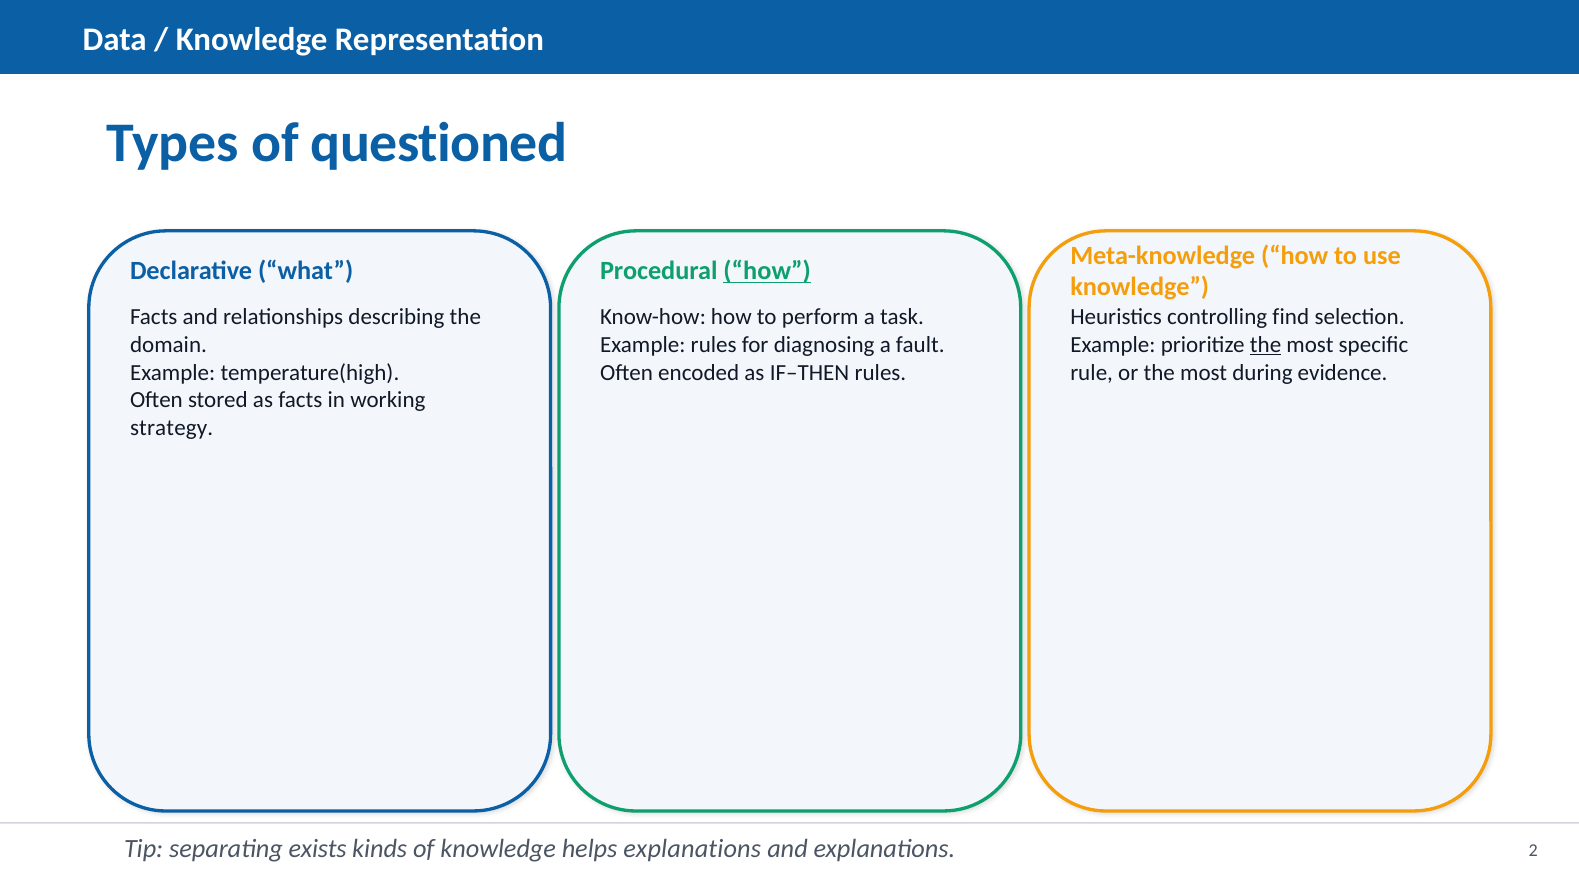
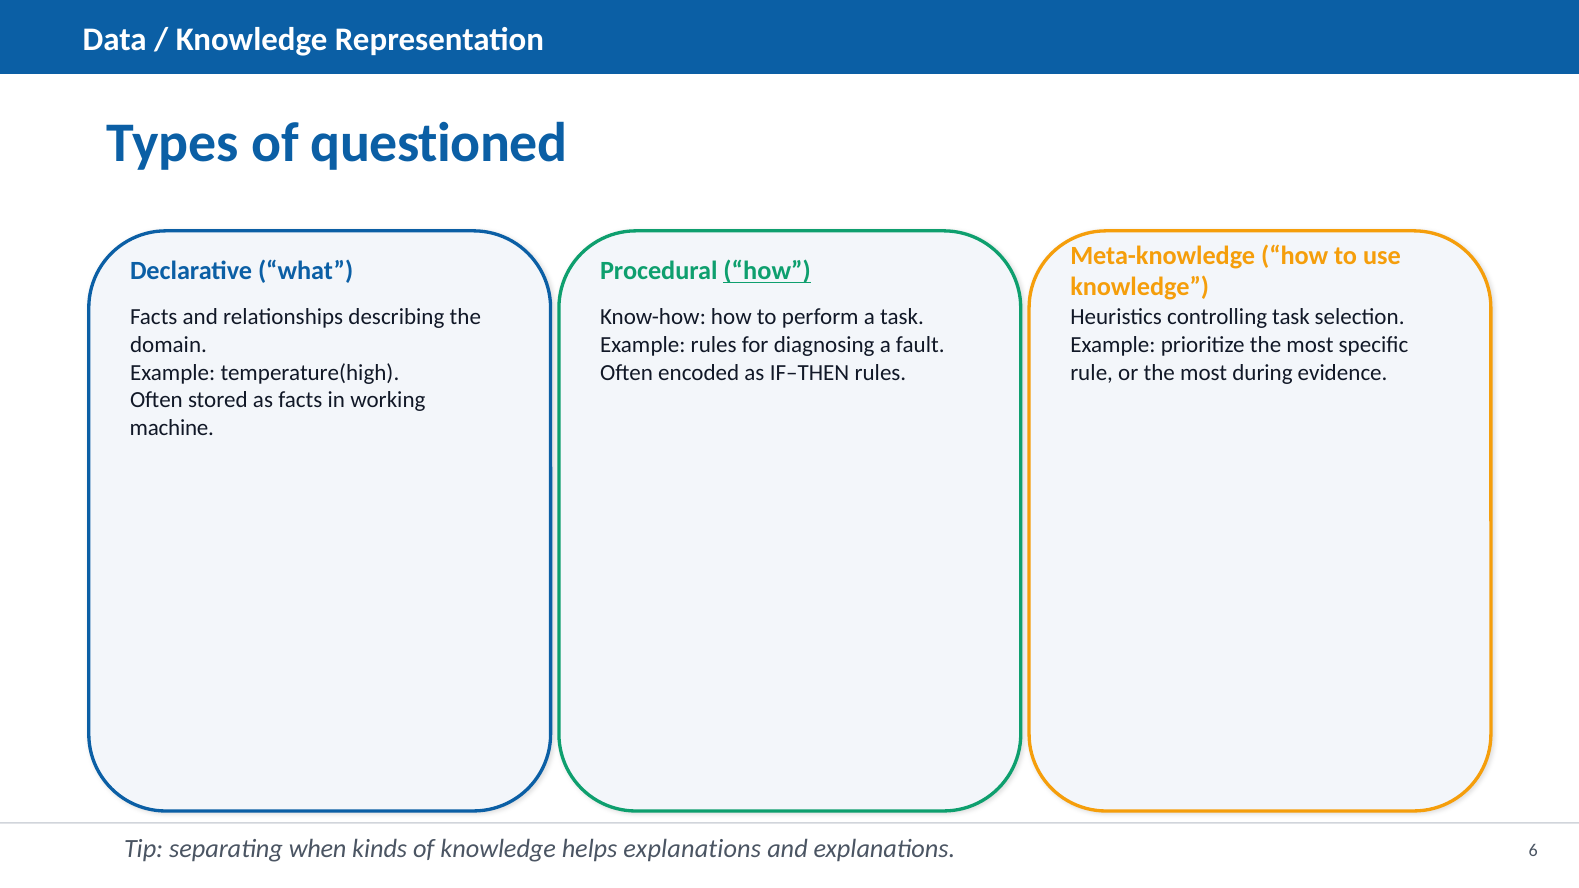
controlling find: find -> task (1291, 317)
the underline: present -> none (1266, 345)
strategy: strategy -> machine (172, 428)
exists: exists -> when (318, 848)
2: 2 -> 6 (1533, 850)
